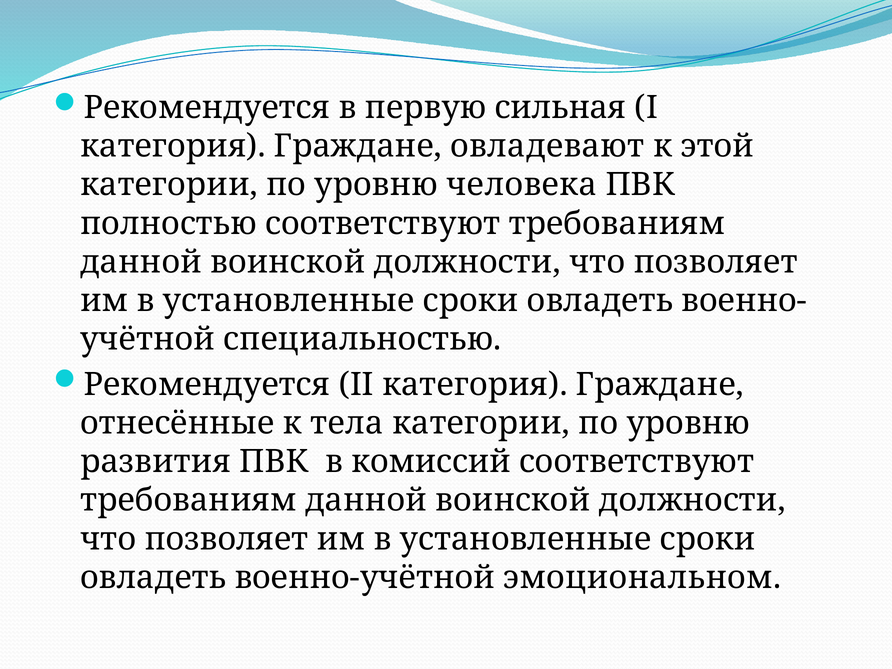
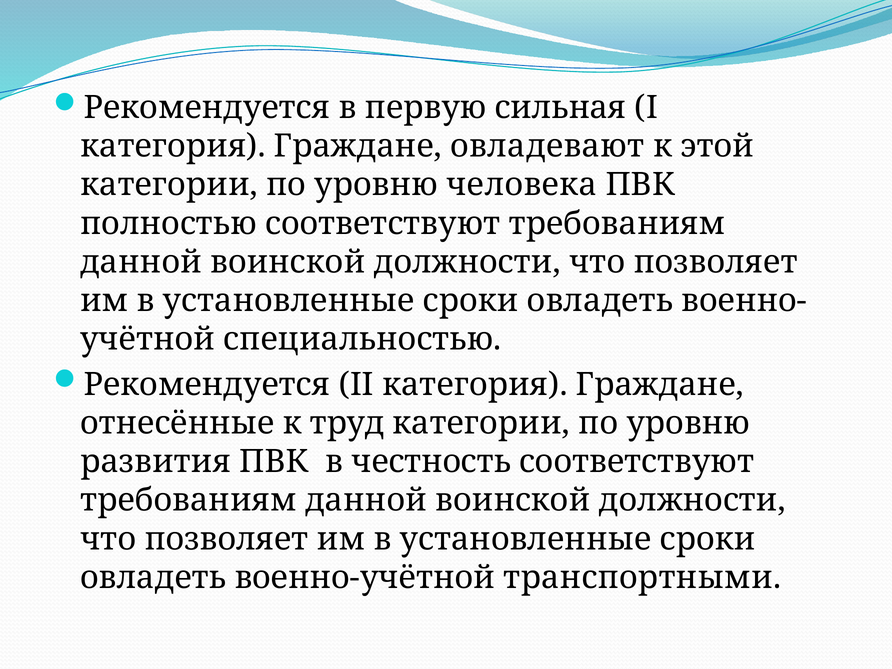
тела: тела -> труд (347, 423)
комиссий: комиссий -> честность (431, 462)
эмоциональном: эмоциональном -> транспортными (642, 578)
